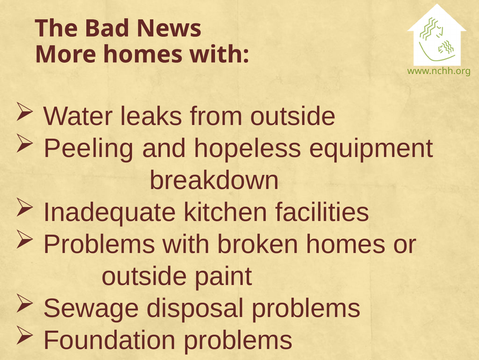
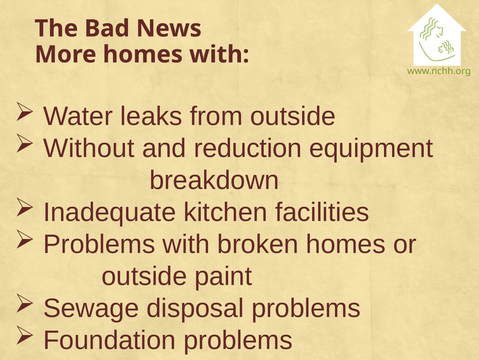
Peeling: Peeling -> Without (89, 148)
hopeless: hopeless -> reduction (248, 148)
